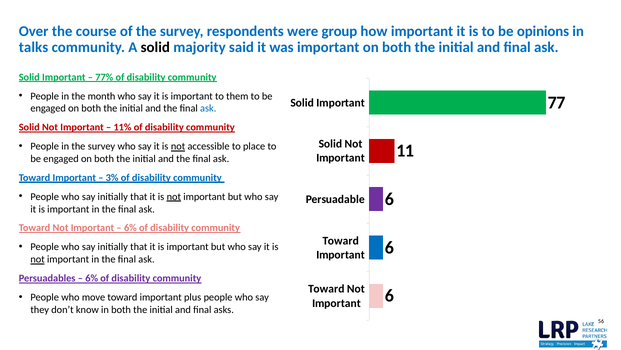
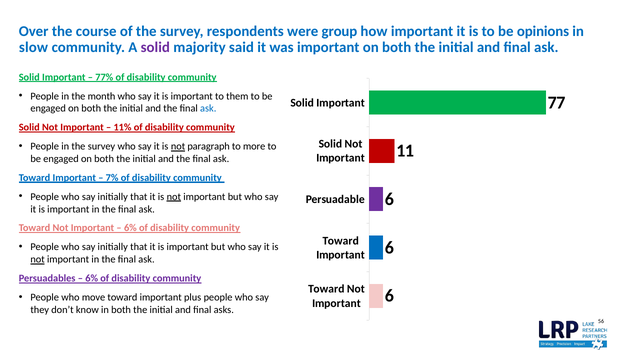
talks: talks -> slow (33, 47)
solid colour: black -> purple (155, 47)
accessible: accessible -> paragraph (209, 146)
place: place -> more (254, 146)
3%: 3% -> 7% (112, 177)
